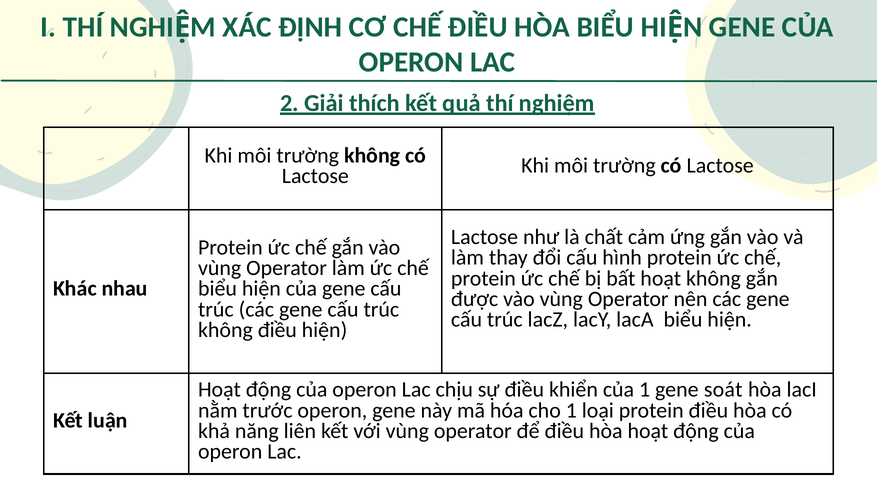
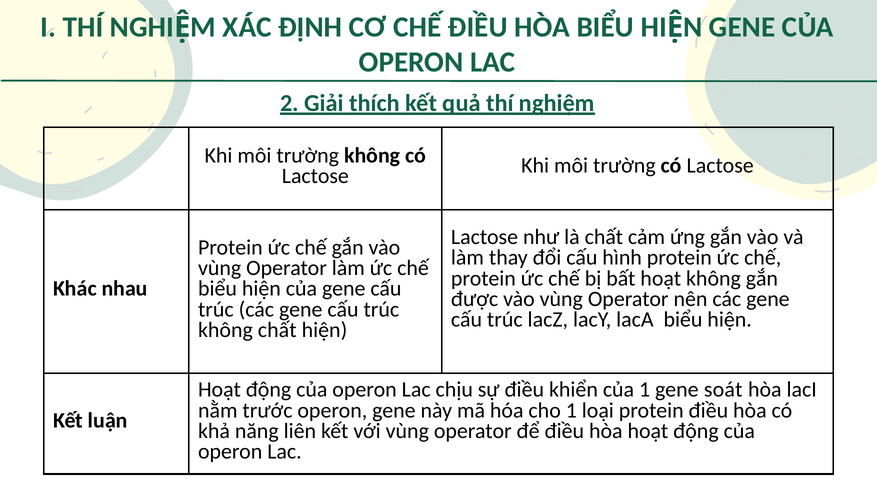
không điều: điều -> chất (277, 330)
